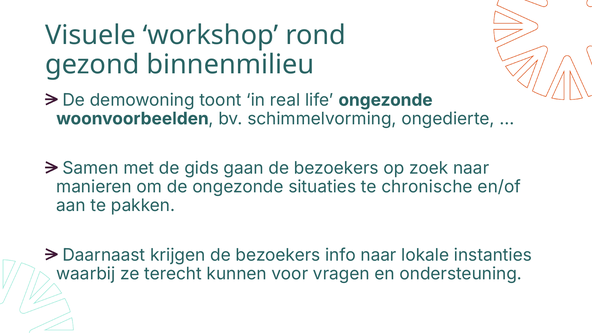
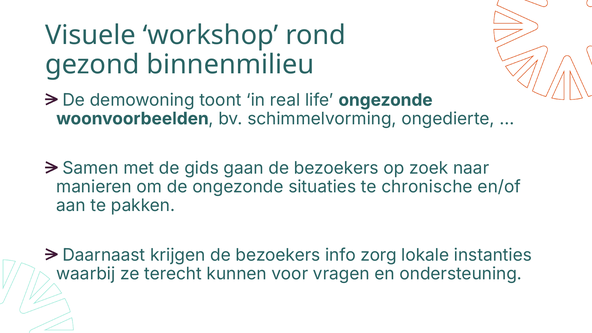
info naar: naar -> zorg (379, 255)
